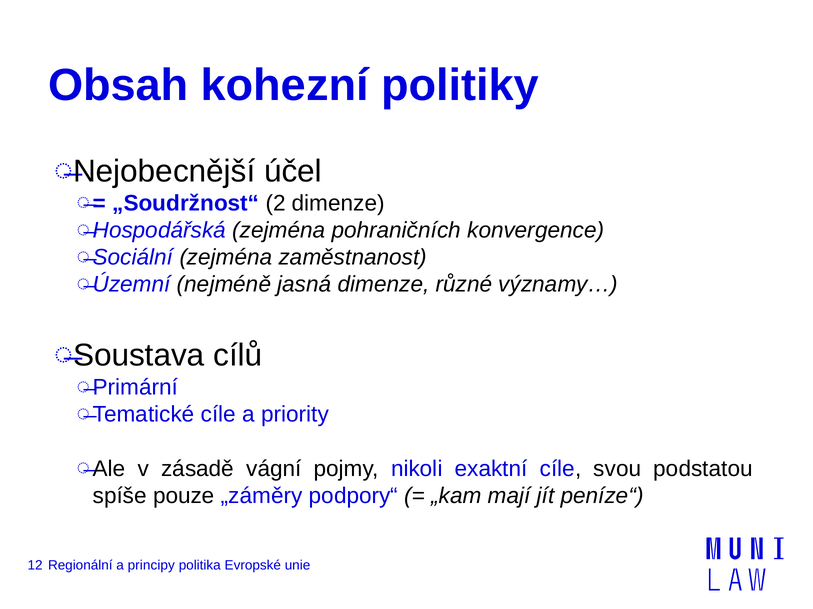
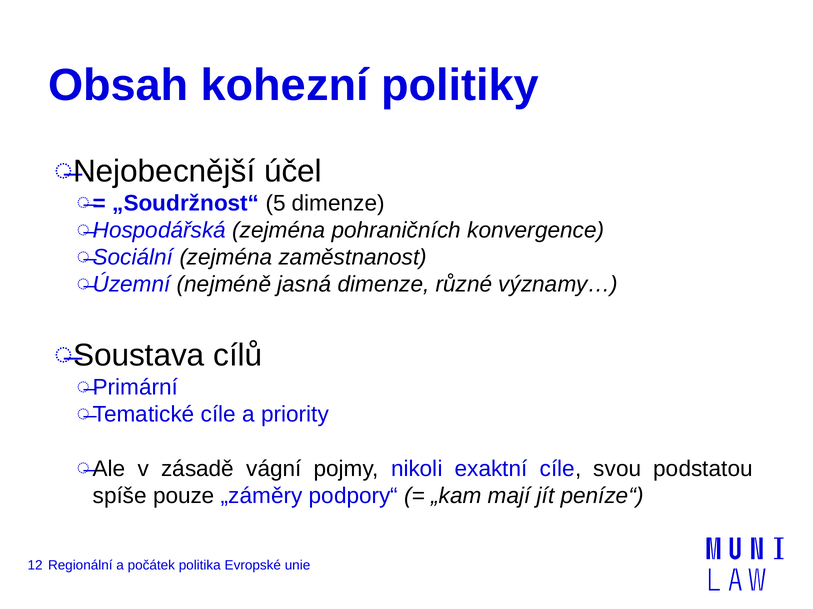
2: 2 -> 5 (276, 204)
principy: principy -> počátek (151, 566)
